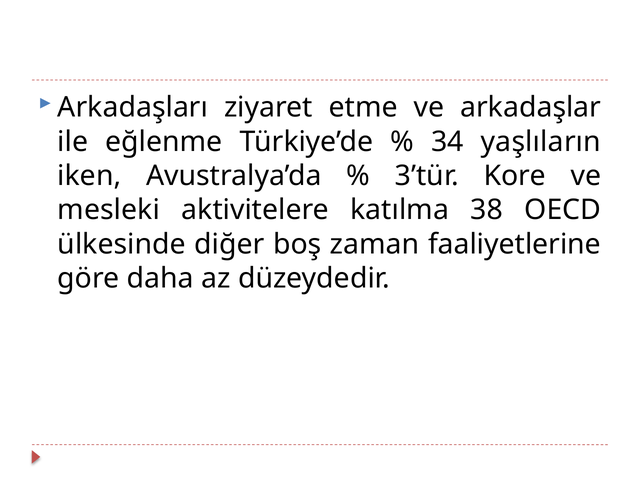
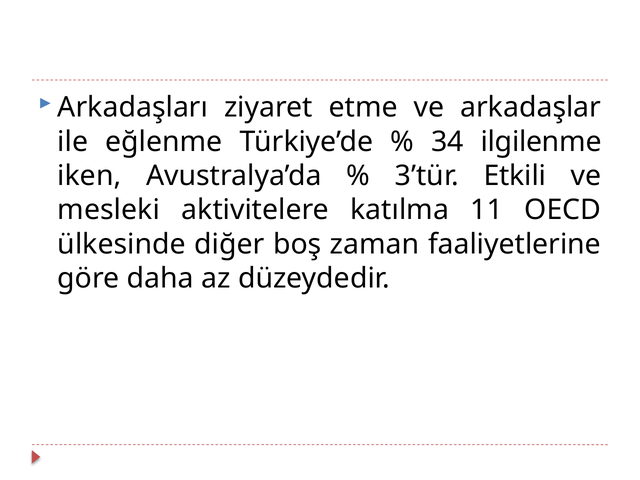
yaşlıların: yaşlıların -> ilgilenme (541, 142)
Kore: Kore -> Etkili (515, 176)
38: 38 -> 11 (487, 210)
